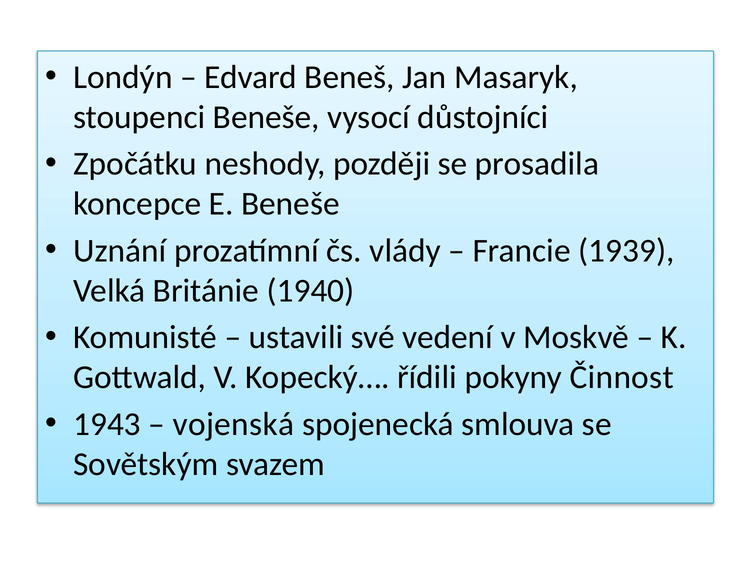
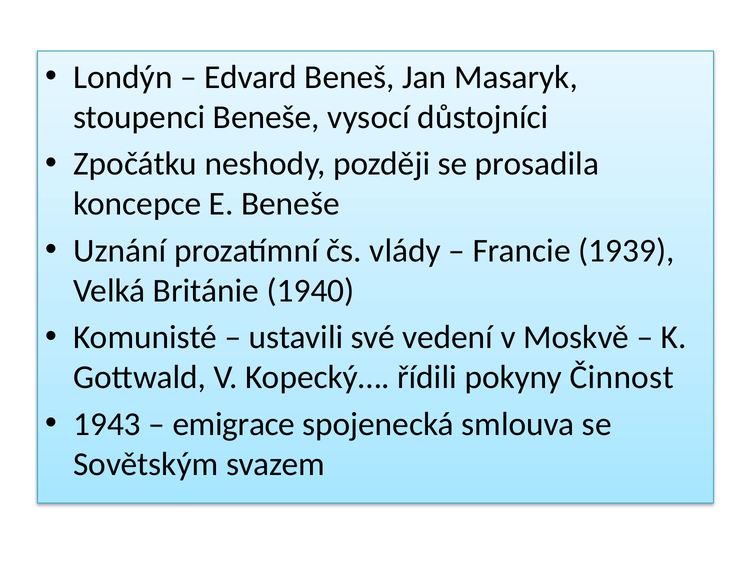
vojenská: vojenská -> emigrace (234, 424)
